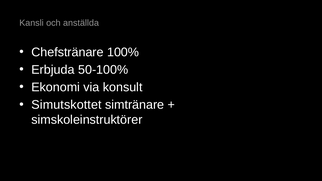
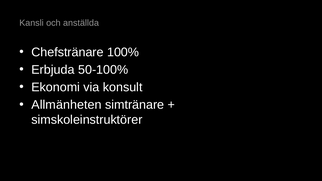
Simutskottet: Simutskottet -> Allmänheten (67, 105)
